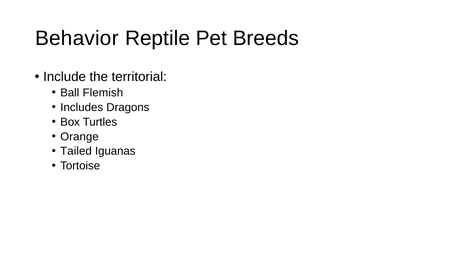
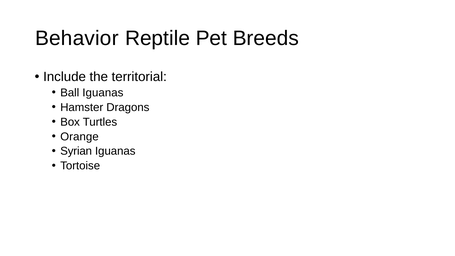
Ball Flemish: Flemish -> Iguanas (103, 93)
Includes: Includes -> Hamster (82, 107)
Tailed: Tailed -> Syrian (76, 151)
